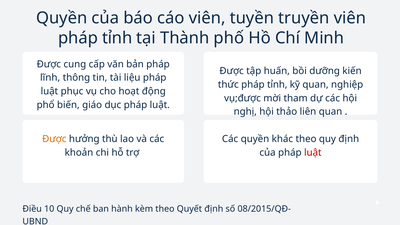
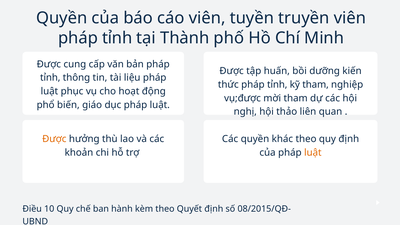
lĩnh: lĩnh -> tỉnh (50, 78)
kỹ quan: quan -> tham (316, 85)
luật colour: red -> orange (313, 153)
